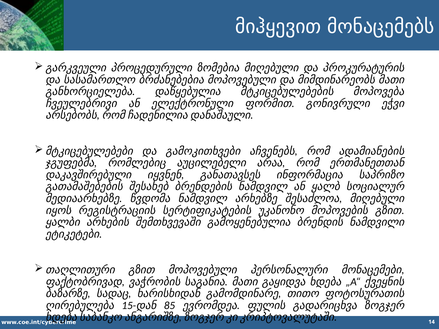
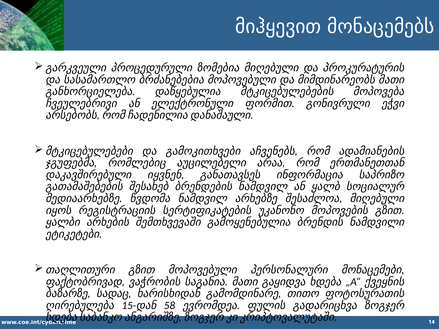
85: 85 -> 58 (170, 306)
